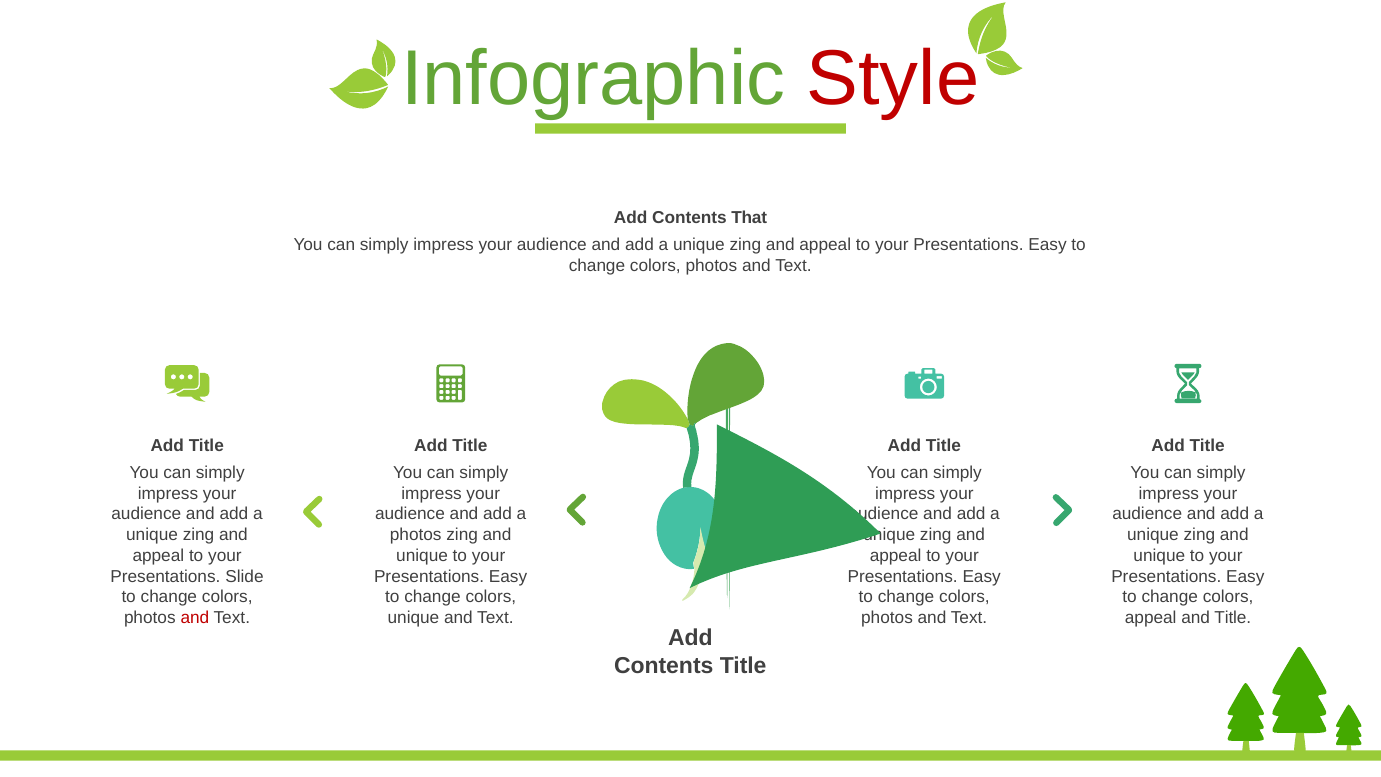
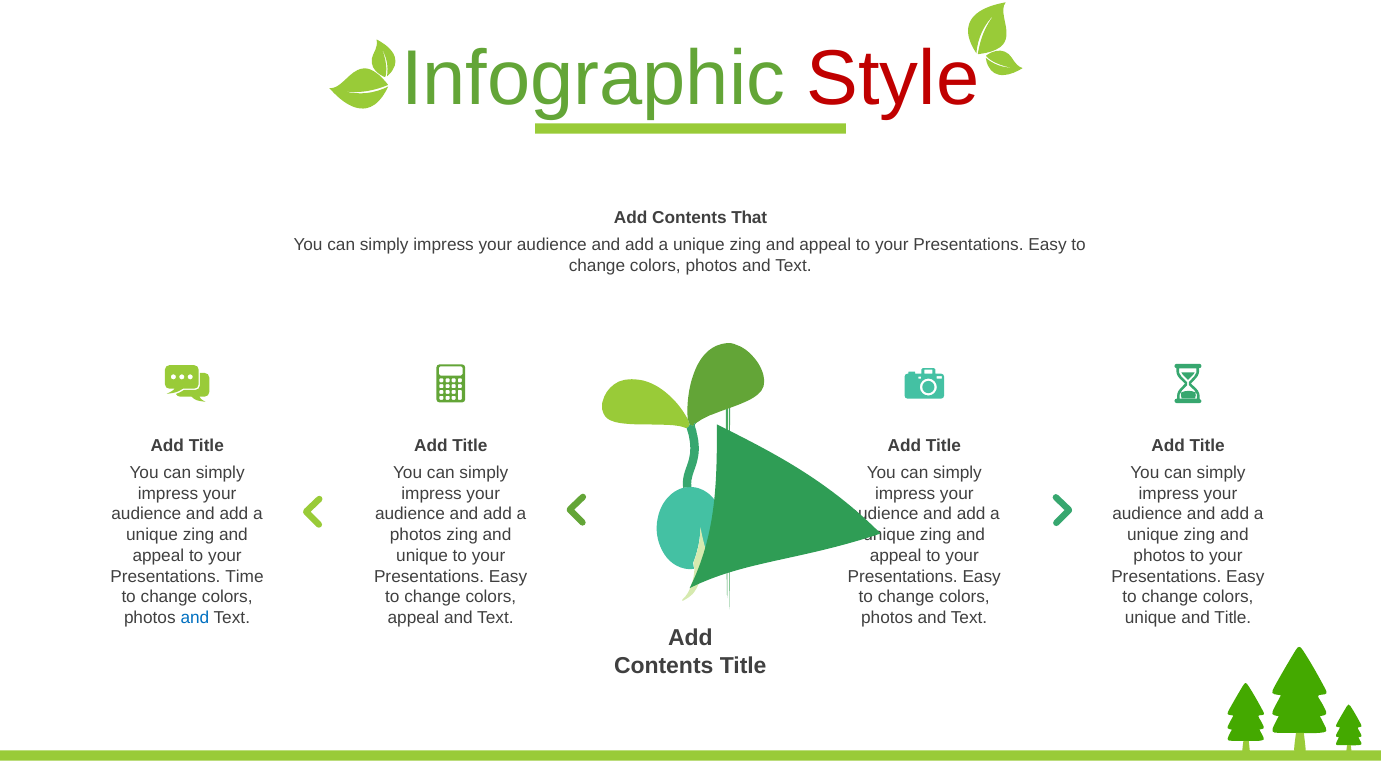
unique: unique -> photos (1159, 556)
Slide: Slide -> Time (245, 576)
and colour: red -> blue (195, 618)
unique: unique -> appeal (413, 618)
appeal: appeal -> unique (1151, 618)
